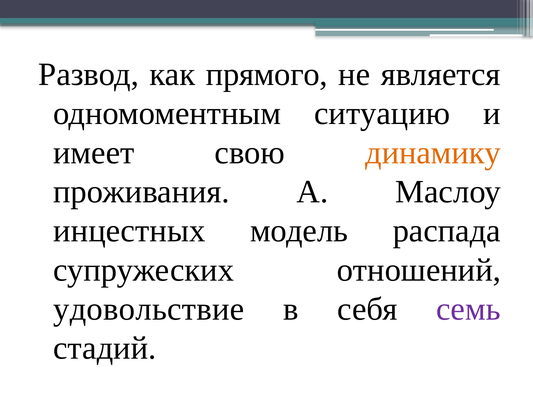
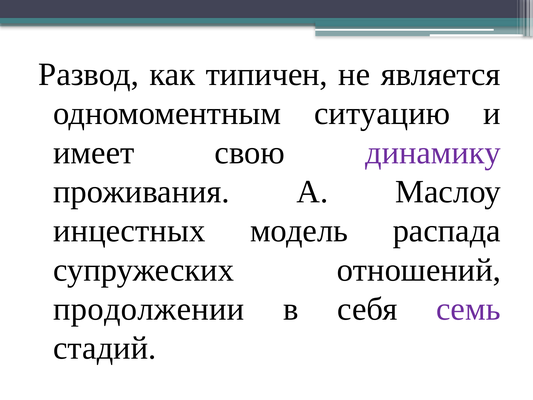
прямого: прямого -> типичен (267, 74)
динамику colour: orange -> purple (433, 153)
удовольствие: удовольствие -> продолжении (149, 309)
